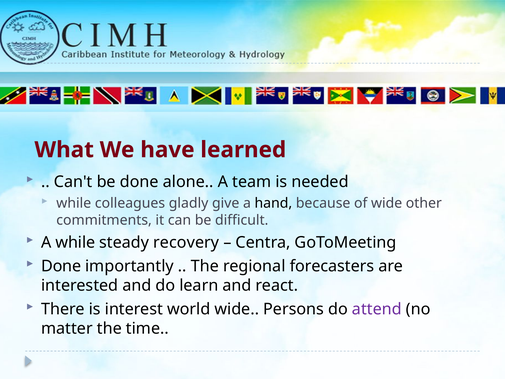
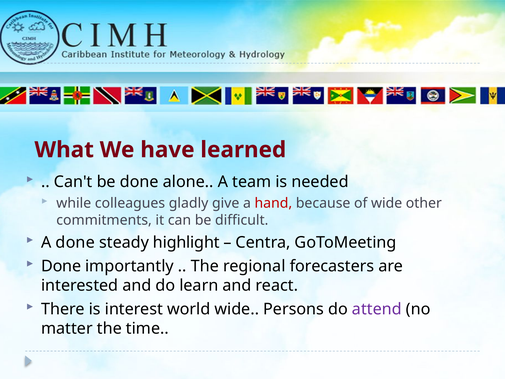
hand colour: black -> red (273, 203)
A while: while -> done (75, 242)
recovery: recovery -> highlight (186, 242)
